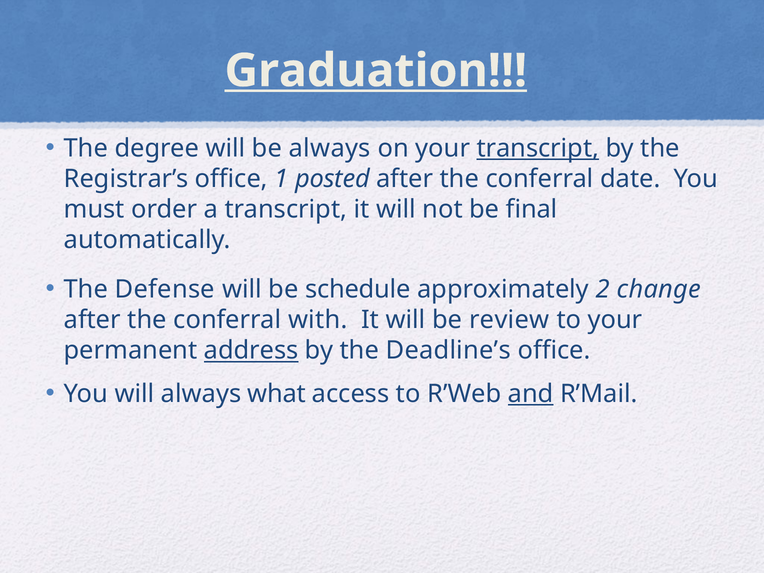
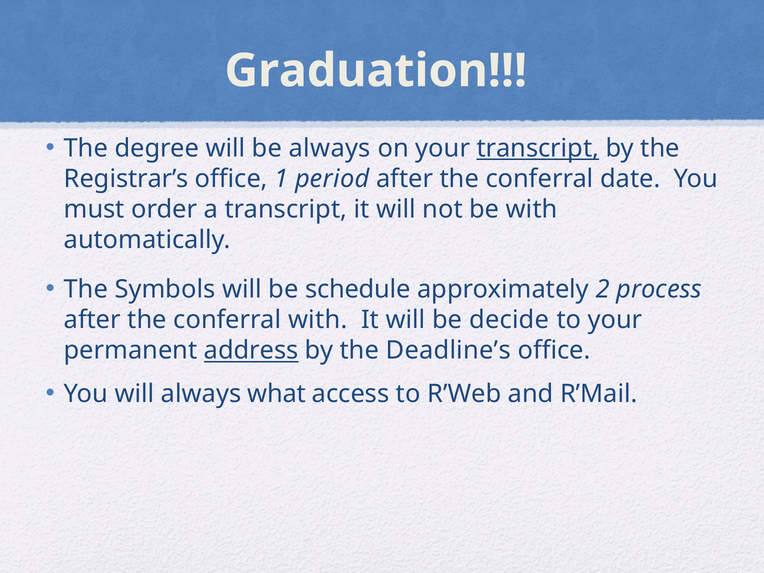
Graduation underline: present -> none (376, 71)
posted: posted -> period (332, 179)
be final: final -> with (532, 209)
Defense: Defense -> Symbols (165, 289)
change: change -> process (659, 289)
review: review -> decide (509, 320)
and underline: present -> none (531, 394)
